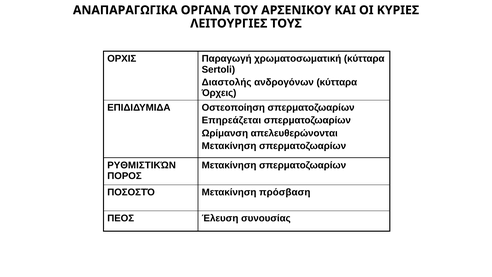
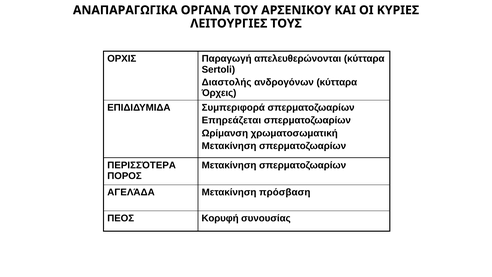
χρωματοσωματική: χρωματοσωματική -> απελευθερώνονται (298, 59)
Οστεοποίηση: Οστεοποίηση -> Συμπεριφορά (233, 108)
απελευθερώνονται: απελευθερώνονται -> χρωματοσωματική (294, 133)
ΡΥΘΜΙΣΤΙΚΏΝ: ΡΥΘΜΙΣΤΙΚΏΝ -> ΠΕΡΙΣΣΌΤΕΡΑ (142, 165)
ΠΟΣΟΣΤΌ: ΠΟΣΟΣΤΌ -> ΑΓΕΛΆΔΑ (131, 192)
Έλευση: Έλευση -> Κορυφή (220, 218)
